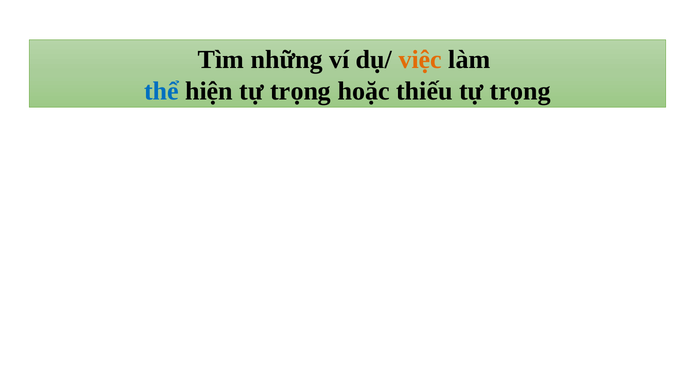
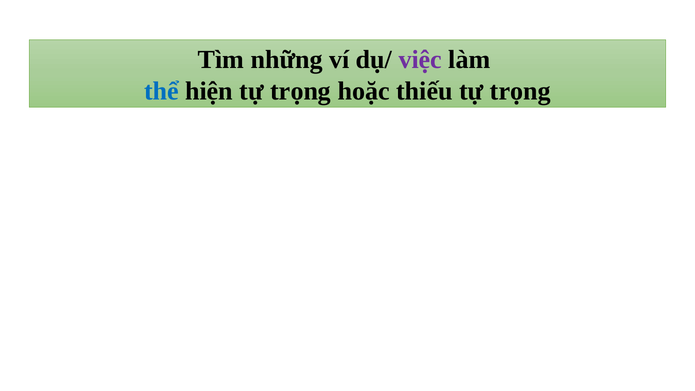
việc colour: orange -> purple (420, 60)
